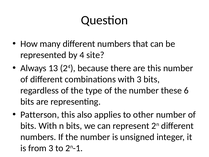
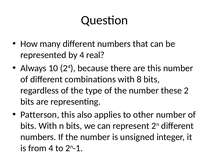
site: site -> real (95, 55)
13: 13 -> 10 (53, 68)
with 3: 3 -> 8 (139, 79)
6: 6 -> 2 (186, 90)
from 3: 3 -> 4 (51, 148)
